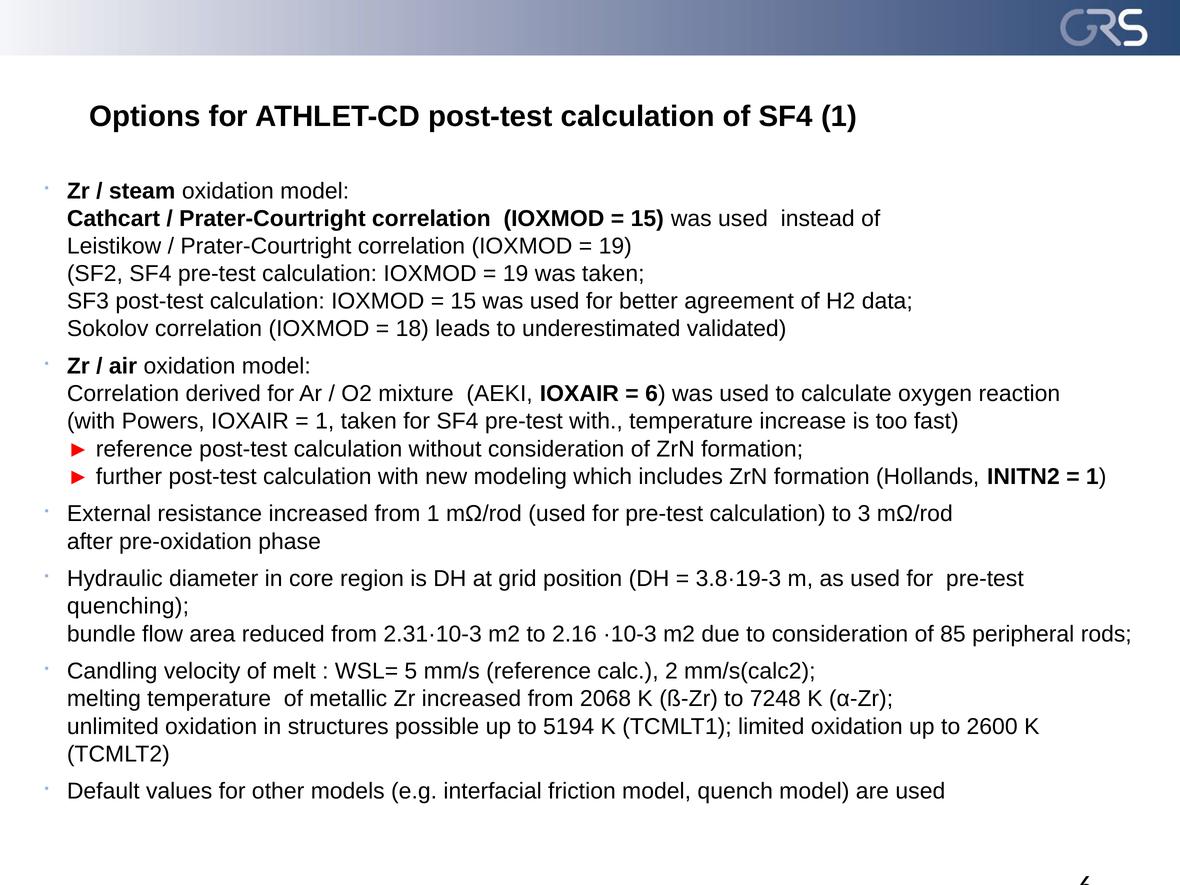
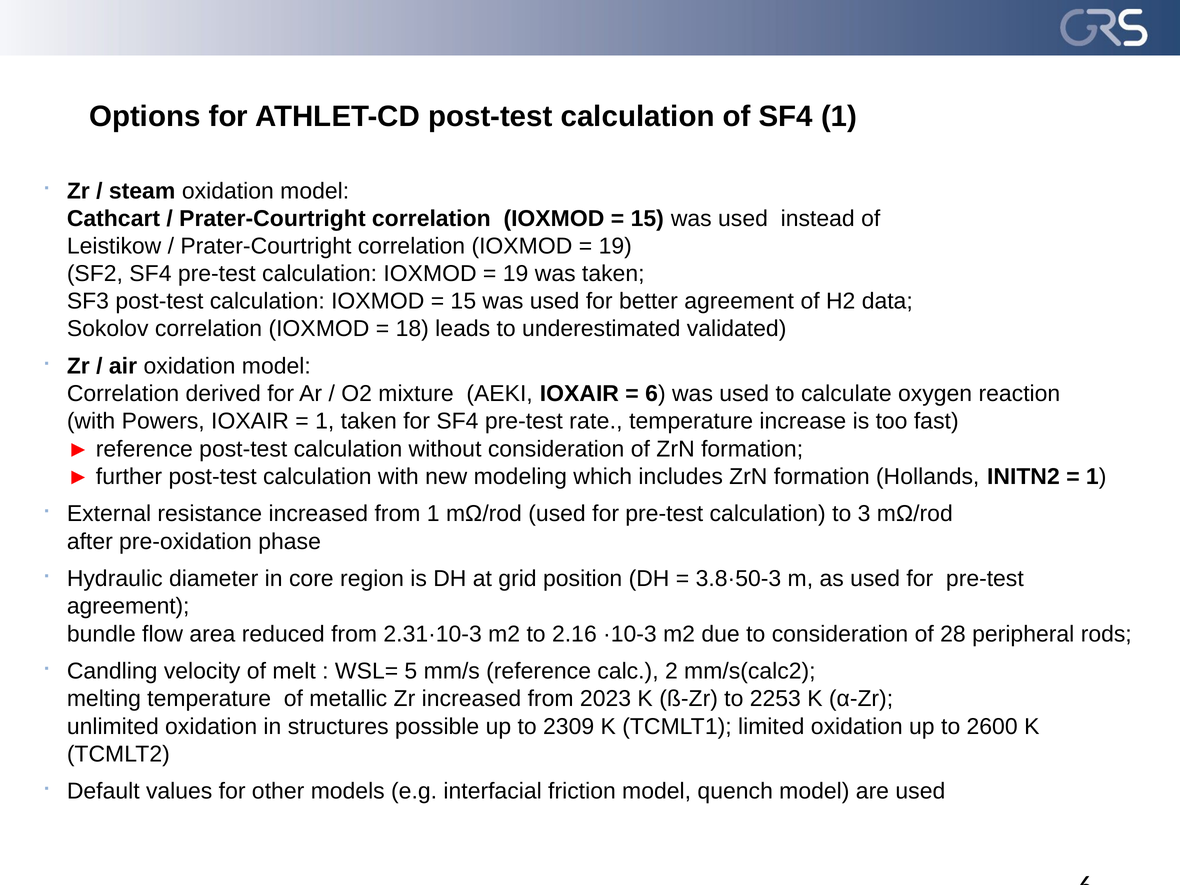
pre-test with: with -> rate (596, 421)
3.8·19-3: 3.8·19-3 -> 3.8·50-3 (738, 579)
quenching: quenching -> agreement (128, 606)
85: 85 -> 28 (953, 634)
2068: 2068 -> 2023 (606, 699)
7248: 7248 -> 2253 (775, 699)
5194: 5194 -> 2309 (569, 726)
